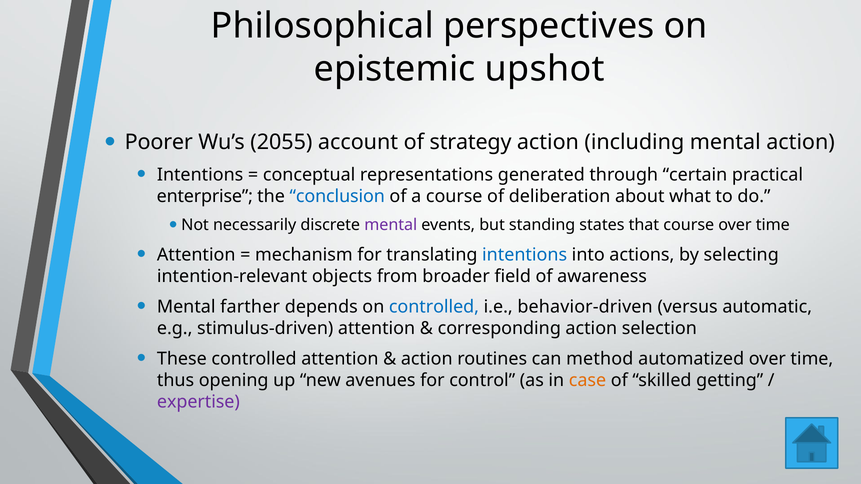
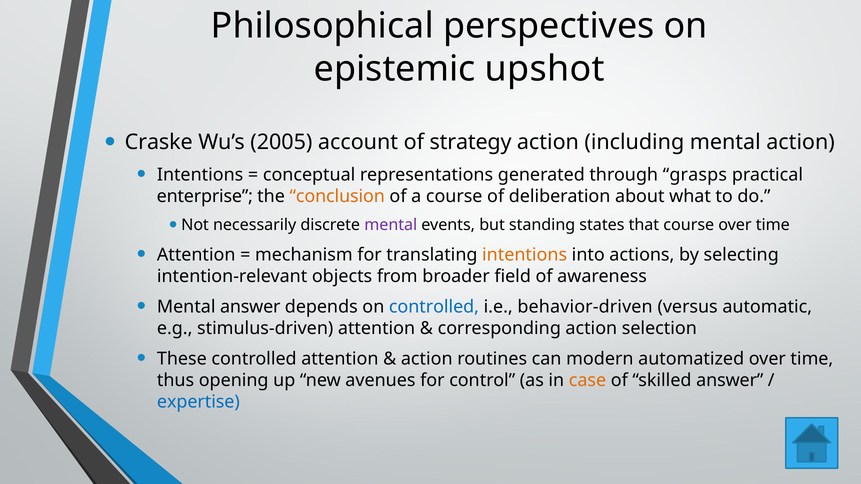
Poorer: Poorer -> Craske (159, 142)
2055: 2055 -> 2005 (281, 142)
certain: certain -> grasps (695, 175)
conclusion colour: blue -> orange (337, 196)
intentions colour: blue -> orange (525, 255)
Mental farther: farther -> answer (250, 307)
method: method -> modern (600, 359)
skilled getting: getting -> answer (730, 380)
expertise colour: purple -> blue (198, 402)
